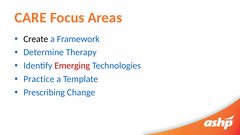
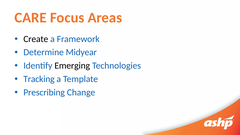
Therapy: Therapy -> Midyear (81, 52)
Emerging colour: red -> black (72, 66)
Practice: Practice -> Tracking (39, 79)
